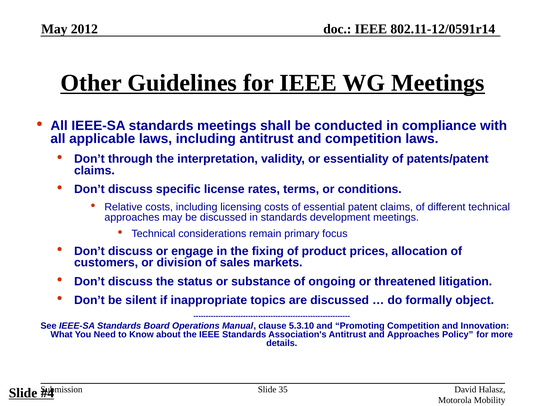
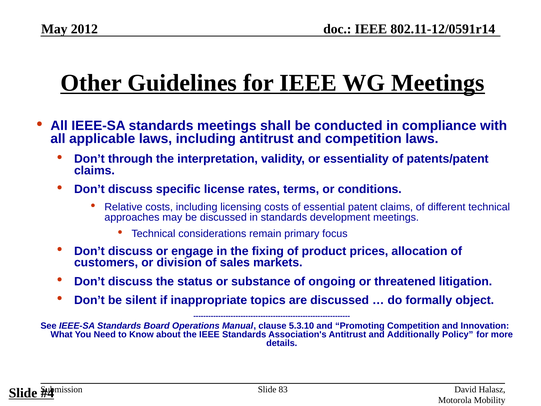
and Approaches: Approaches -> Additionally (413, 334)
35: 35 -> 83 (283, 389)
